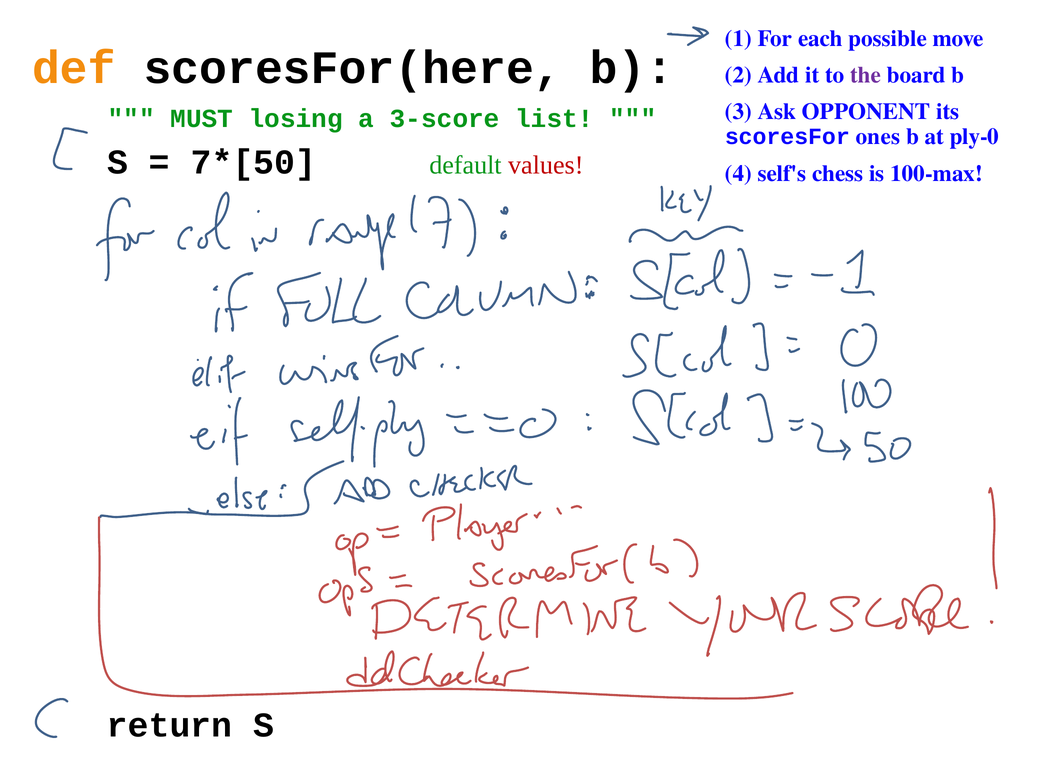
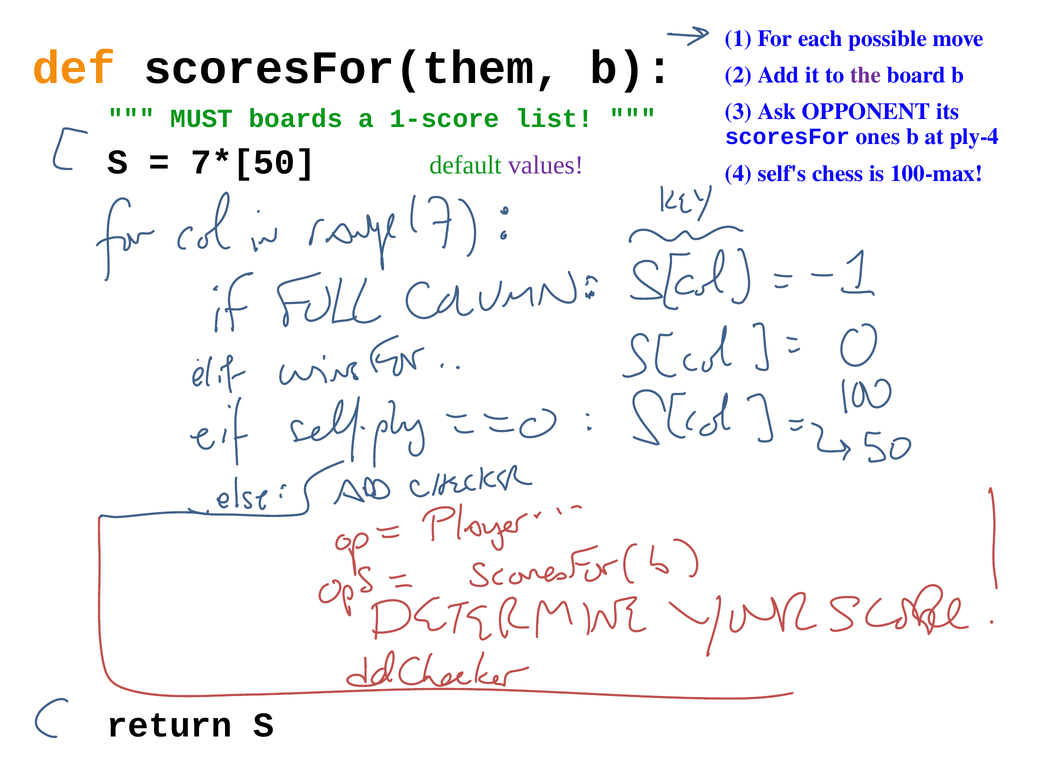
scoresFor(here: scoresFor(here -> scoresFor(them (353, 68)
losing: losing -> boards (296, 118)
3-score: 3-score -> 1-score (445, 118)
ply-0: ply-0 -> ply-4 (974, 137)
values colour: red -> purple (546, 165)
